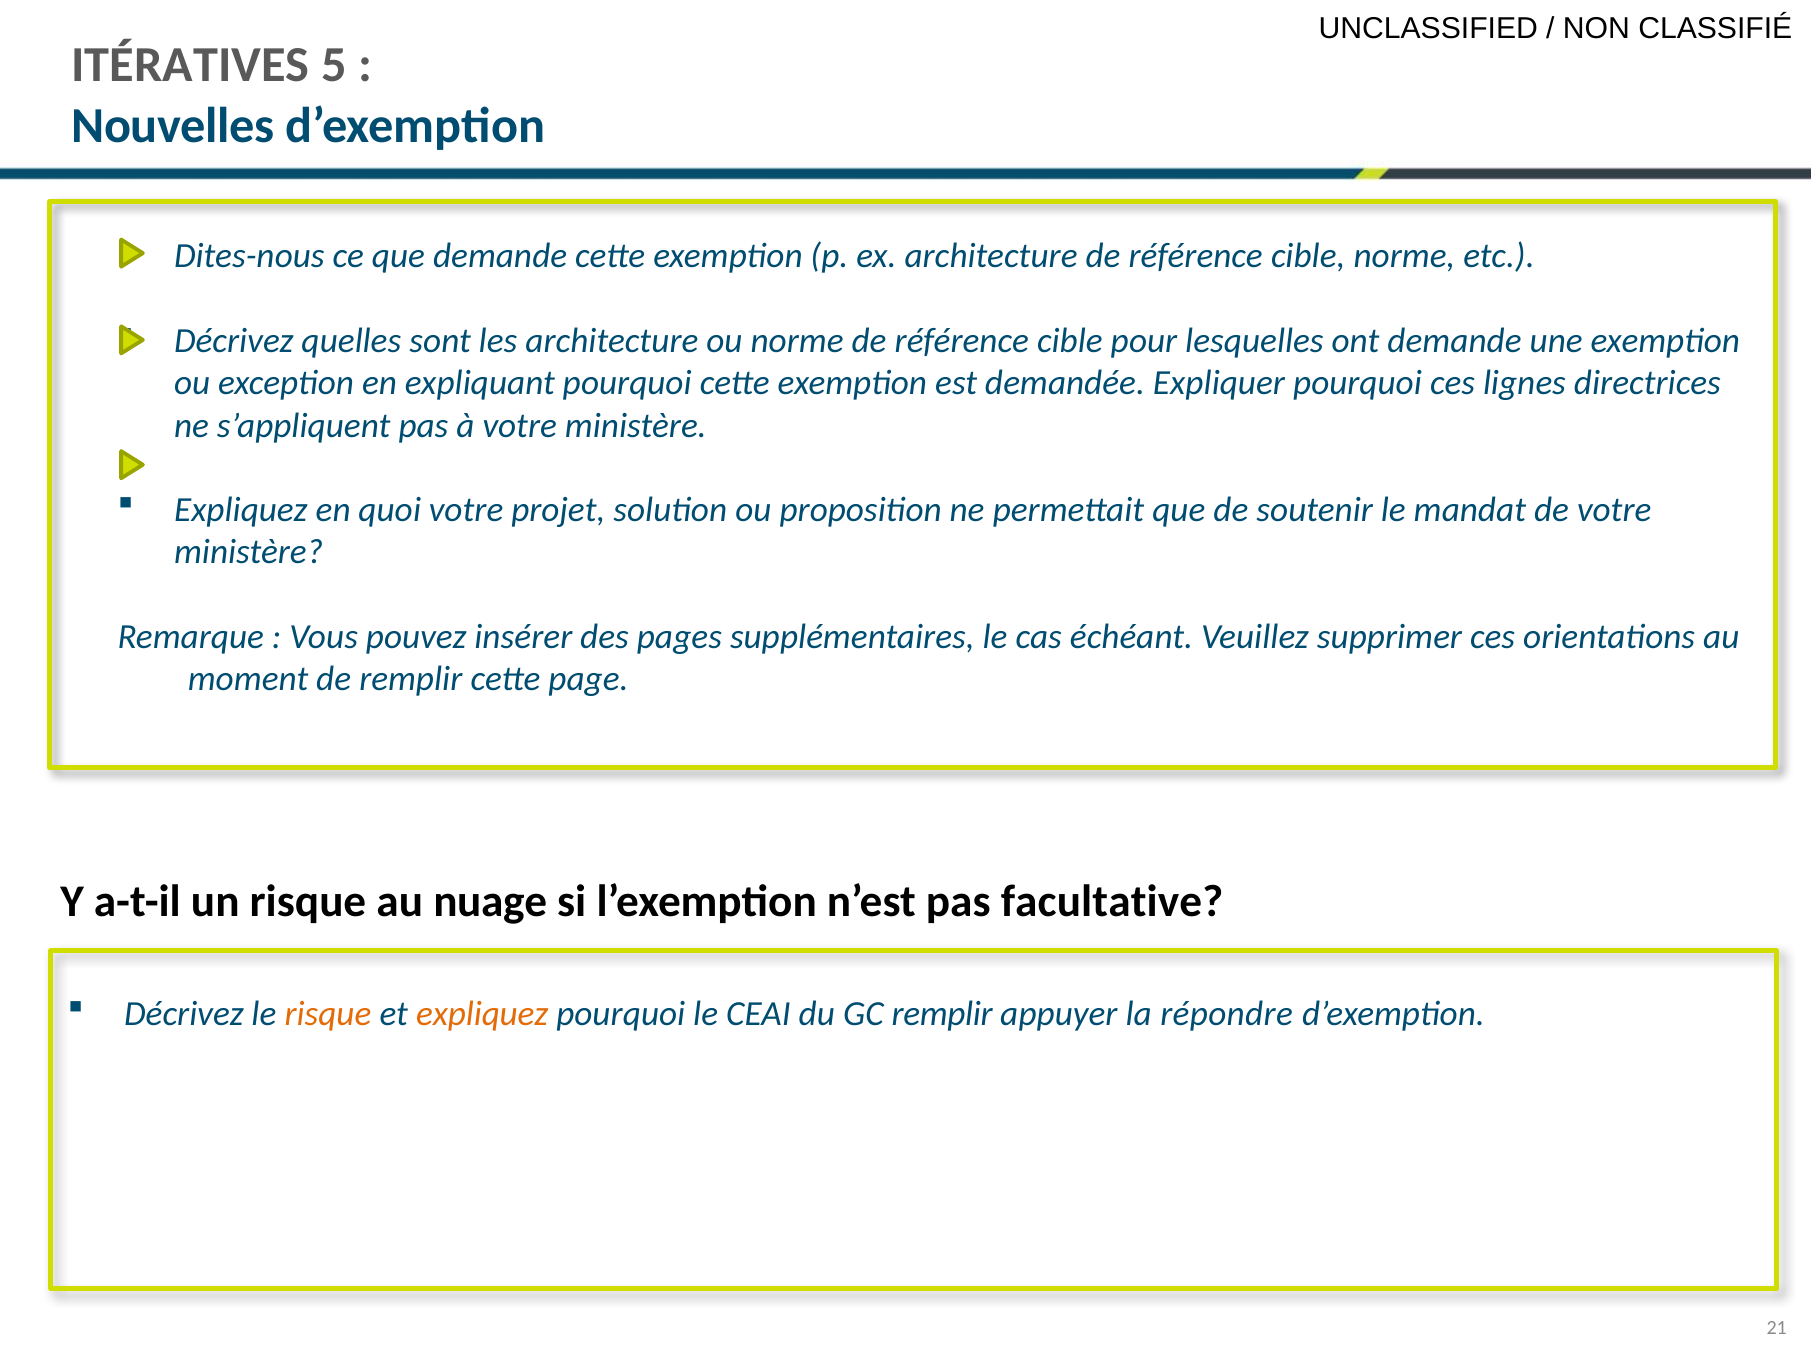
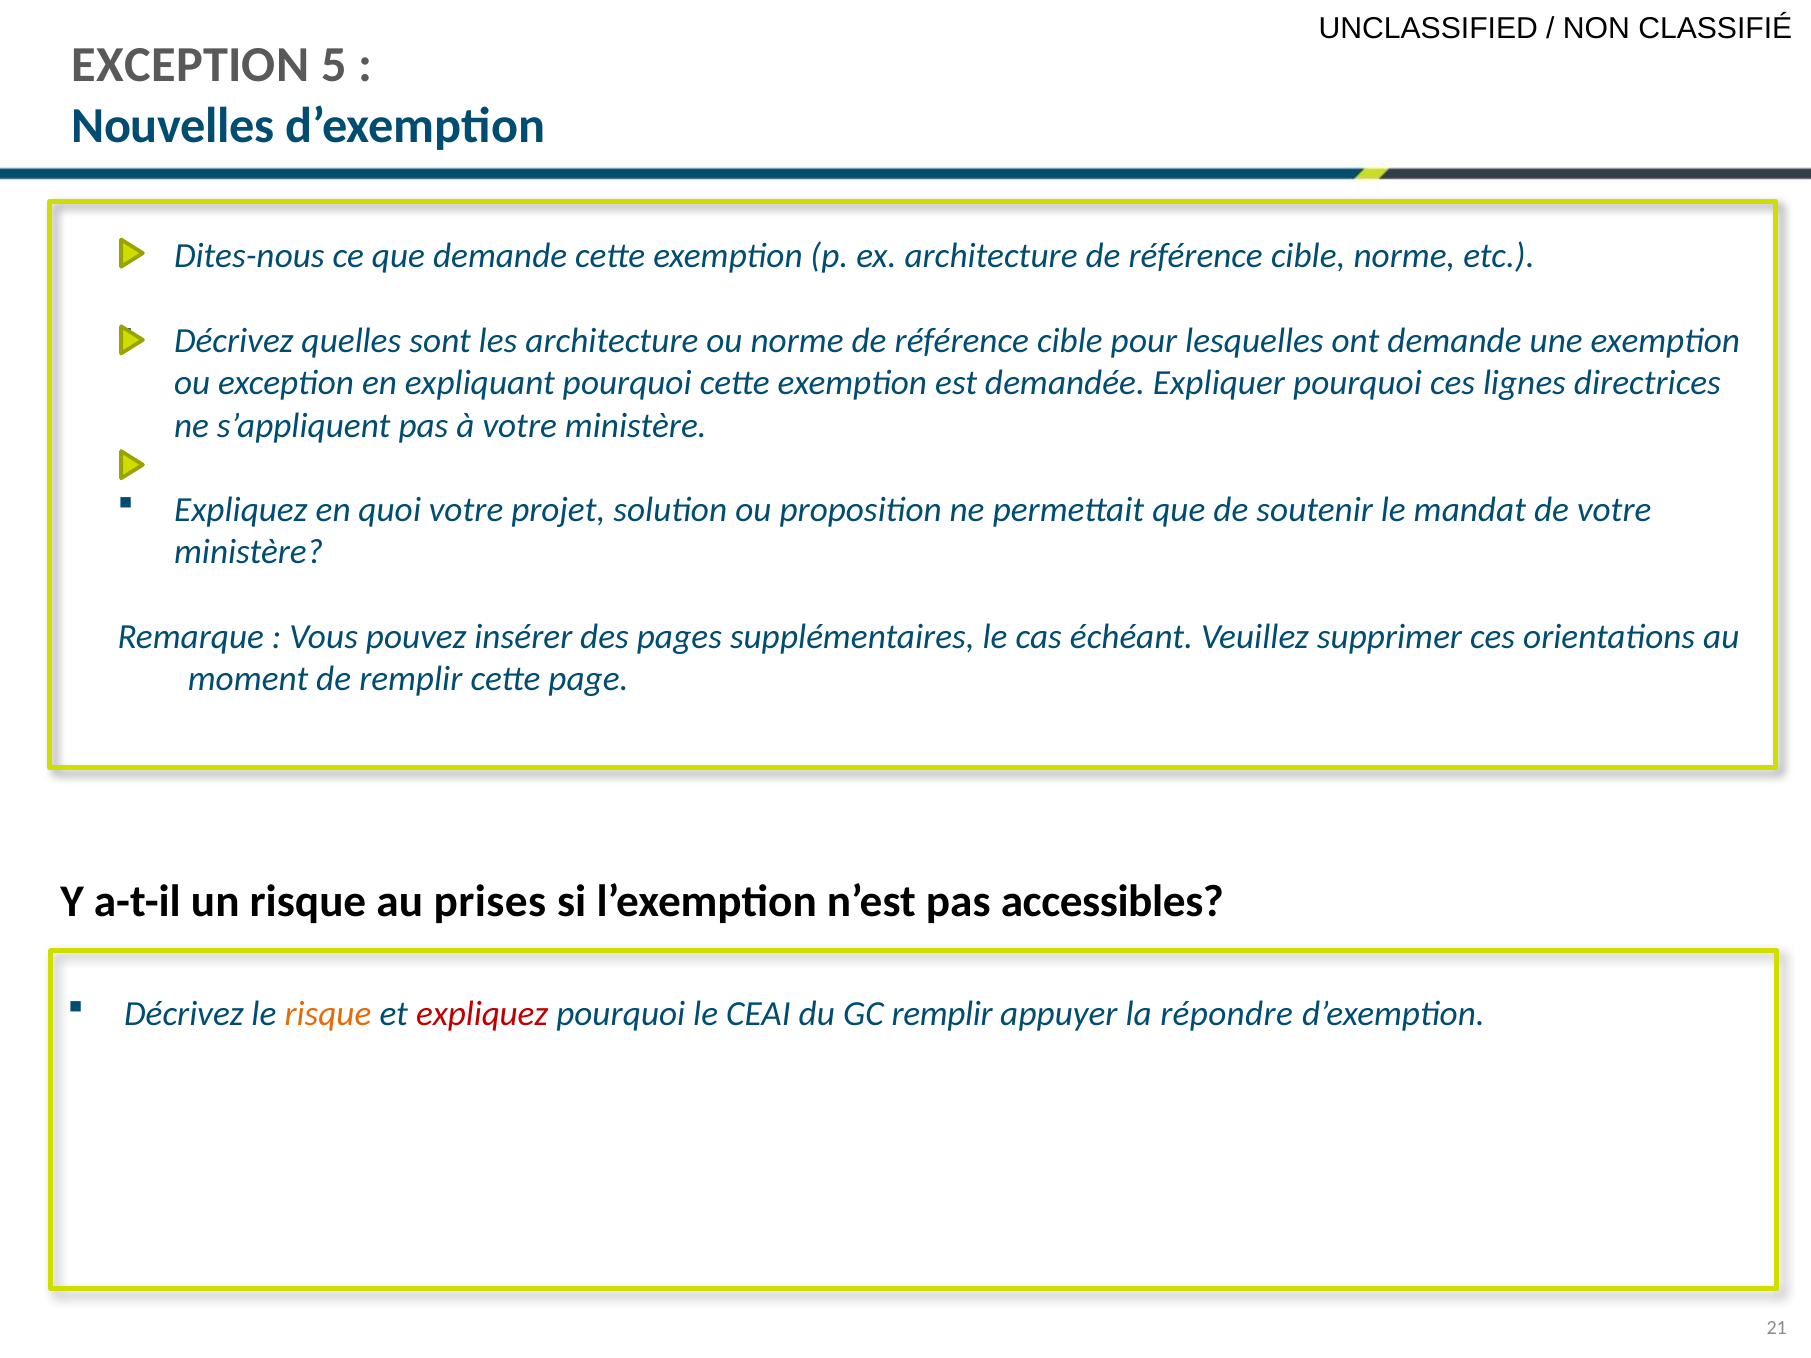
ITÉRATIVES: ITÉRATIVES -> EXCEPTION (190, 65)
nuage: nuage -> prises (490, 902)
facultative: facultative -> accessibles (1112, 902)
expliquez colour: orange -> red (482, 1014)
